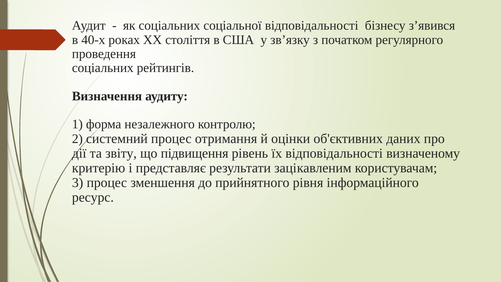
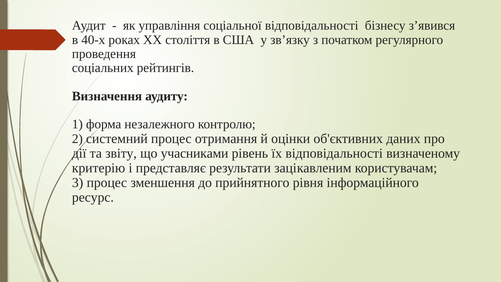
як соціальних: соціальних -> управління (169, 26)
підвищення: підвищення -> учасниками (195, 153)
